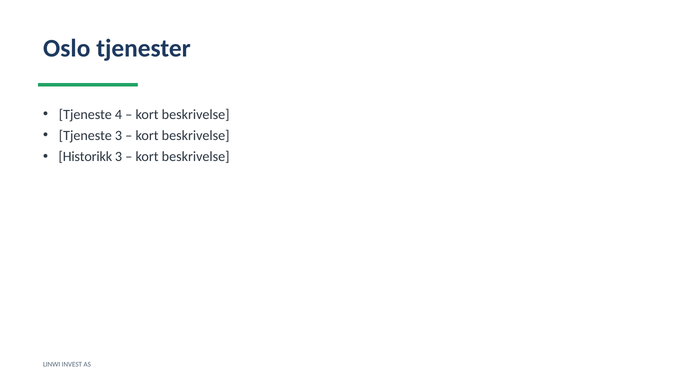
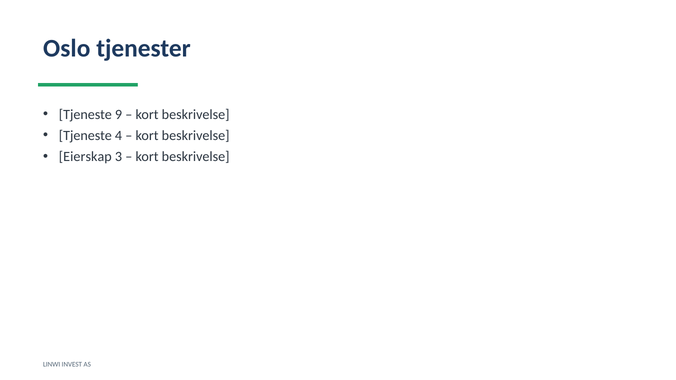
4: 4 -> 9 (119, 114)
Tjeneste 3: 3 -> 4 (119, 136)
Historikk: Historikk -> Eierskap (85, 157)
